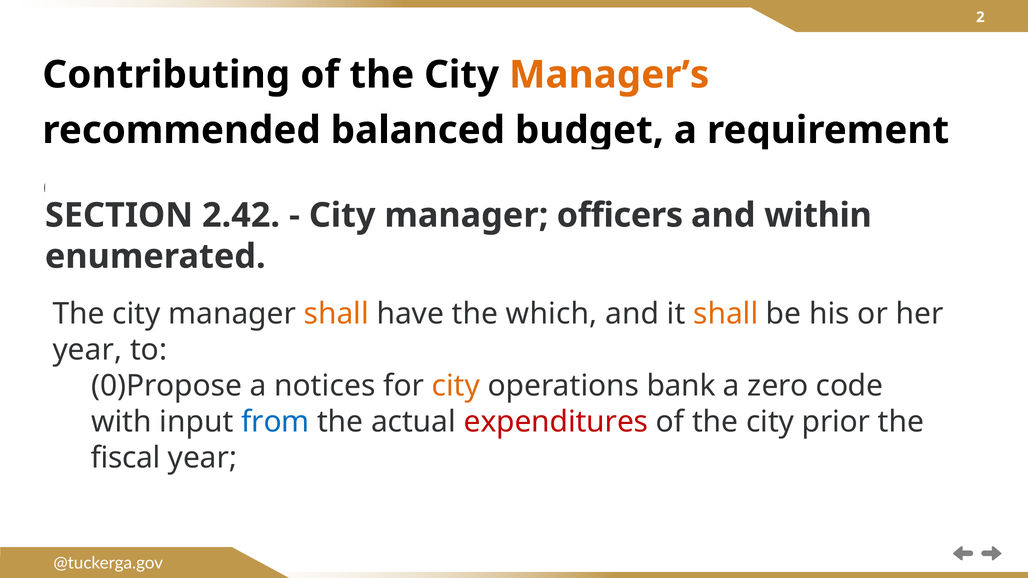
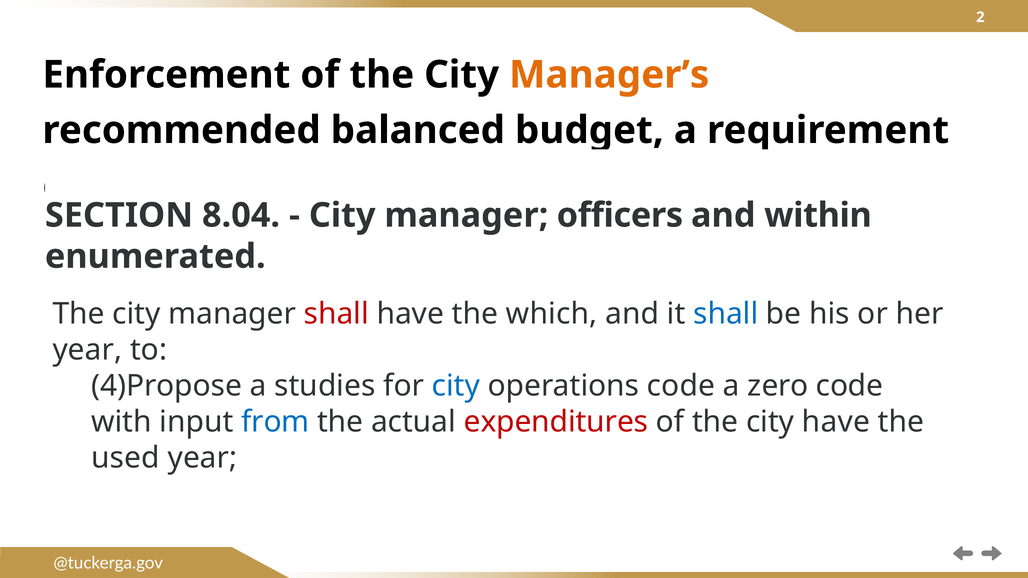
Contributing: Contributing -> Enforcement (166, 75)
2.42: 2.42 -> 8.04 (241, 215)
shall colour: orange -> red (336, 314)
shall colour: orange -> blue (726, 314)
0)Propose: 0)Propose -> 4)Propose (167, 386)
notices: notices -> studies (325, 386)
city colour: orange -> blue (456, 386)
operations bank: bank -> code (681, 386)
city prior: prior -> have (836, 422)
fiscal: fiscal -> used (126, 458)
